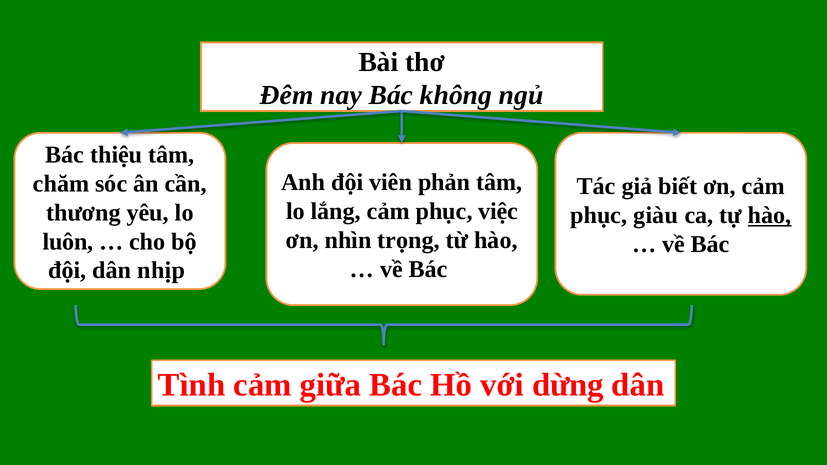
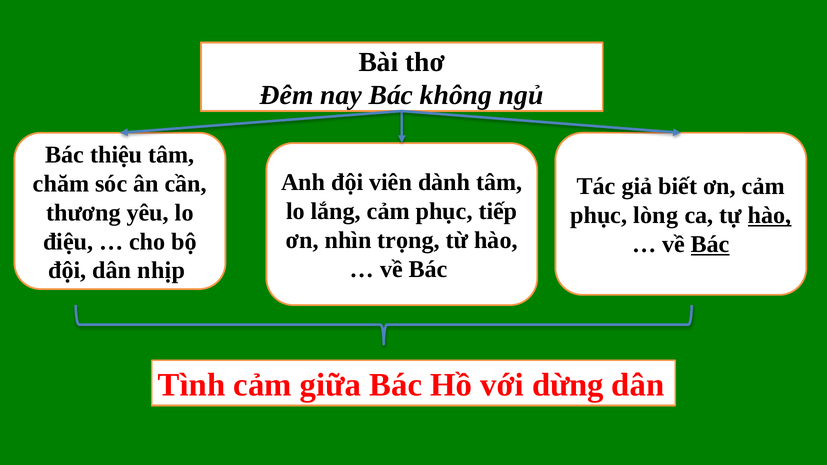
phản: phản -> dành (444, 182)
việc: việc -> tiếp (498, 211)
giàu: giàu -> lòng (656, 216)
luôn: luôn -> điệu (68, 242)
Bác underline: none -> present (710, 245)
